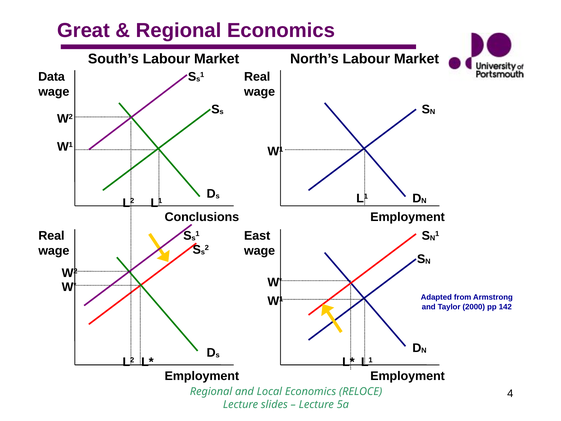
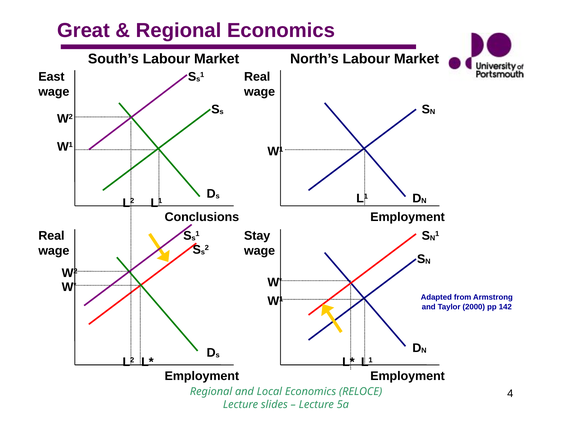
Data: Data -> East (51, 77)
East: East -> Stay (257, 236)
